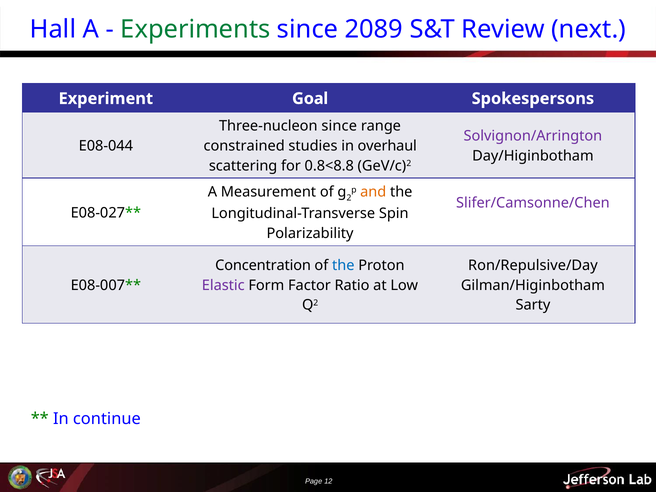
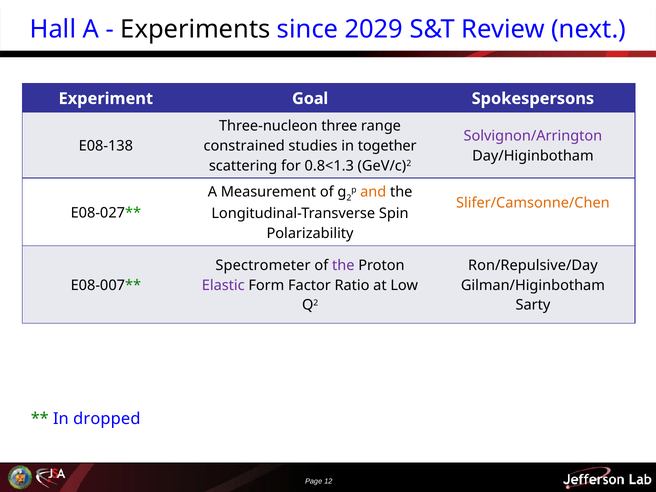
Experiments colour: green -> black (195, 29)
2089: 2089 -> 2029 (374, 29)
Three-nucleon since: since -> three (339, 126)
E08-044: E08-044 -> E08-138 (106, 146)
overhaul: overhaul -> together (387, 146)
0.8<8.8: 0.8<8.8 -> 0.8<1.3 (329, 166)
Slifer/Camsonne/Chen colour: purple -> orange (533, 203)
Concentration: Concentration -> Spectrometer (263, 266)
the colour: blue -> purple (343, 266)
continue: continue -> dropped (107, 419)
